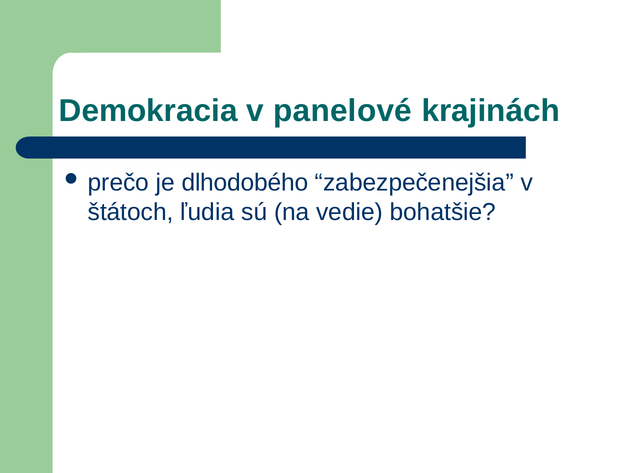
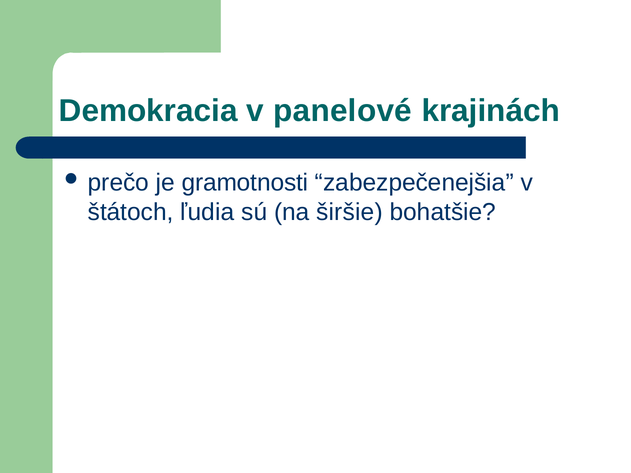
dlhodobého: dlhodobého -> gramotnosti (245, 183)
vedie: vedie -> širšie (350, 212)
